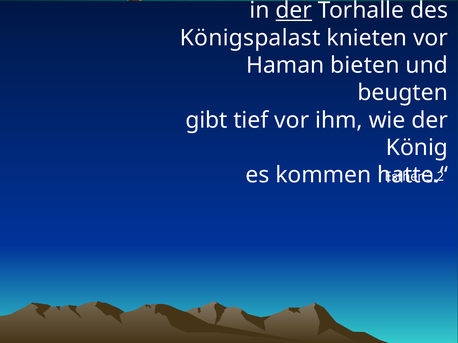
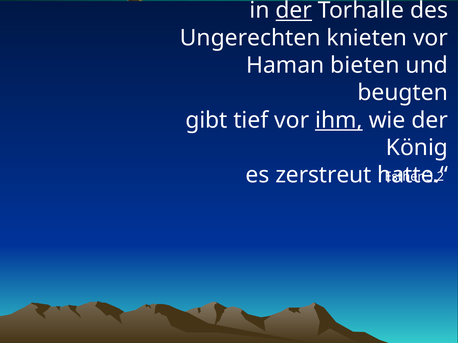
Königspalast: Königspalast -> Ungerechten (250, 38)
ihm underline: none -> present (339, 120)
kommen: kommen -> zerstreut (323, 175)
